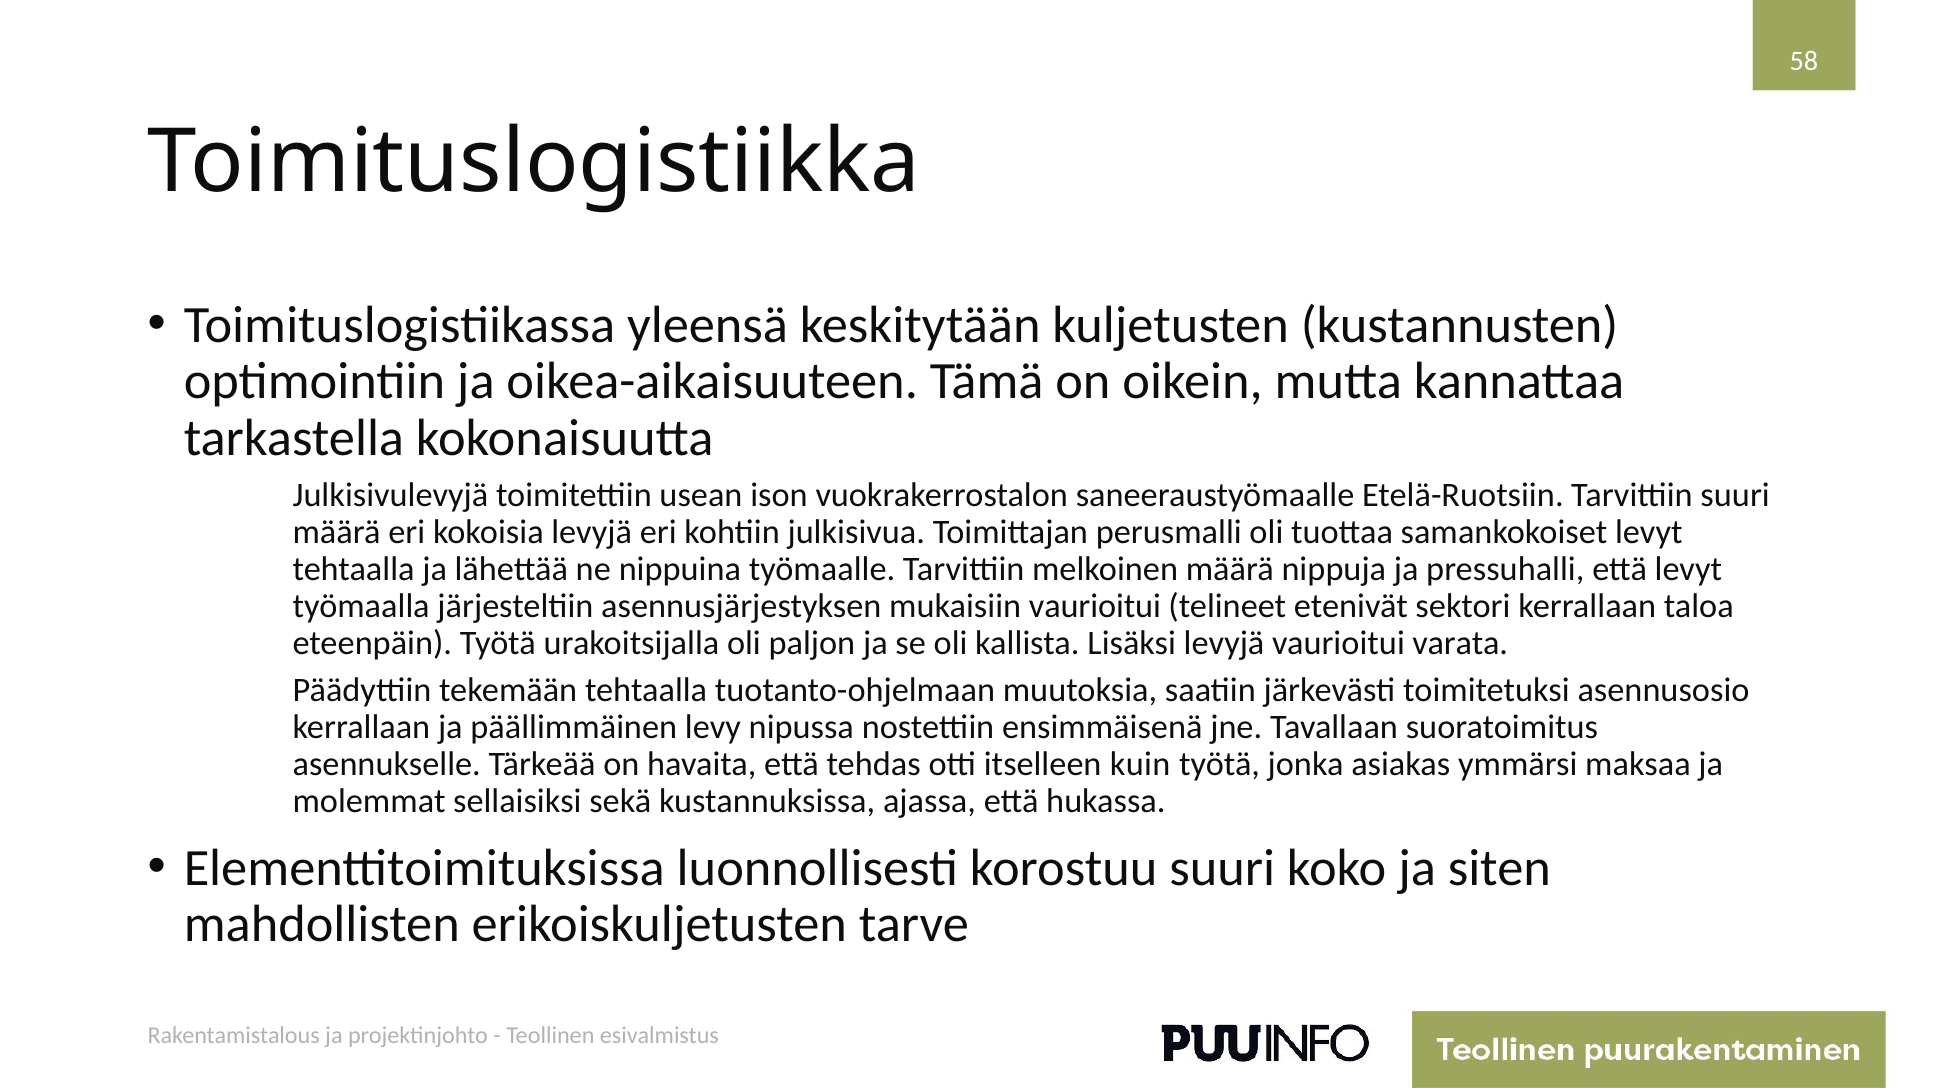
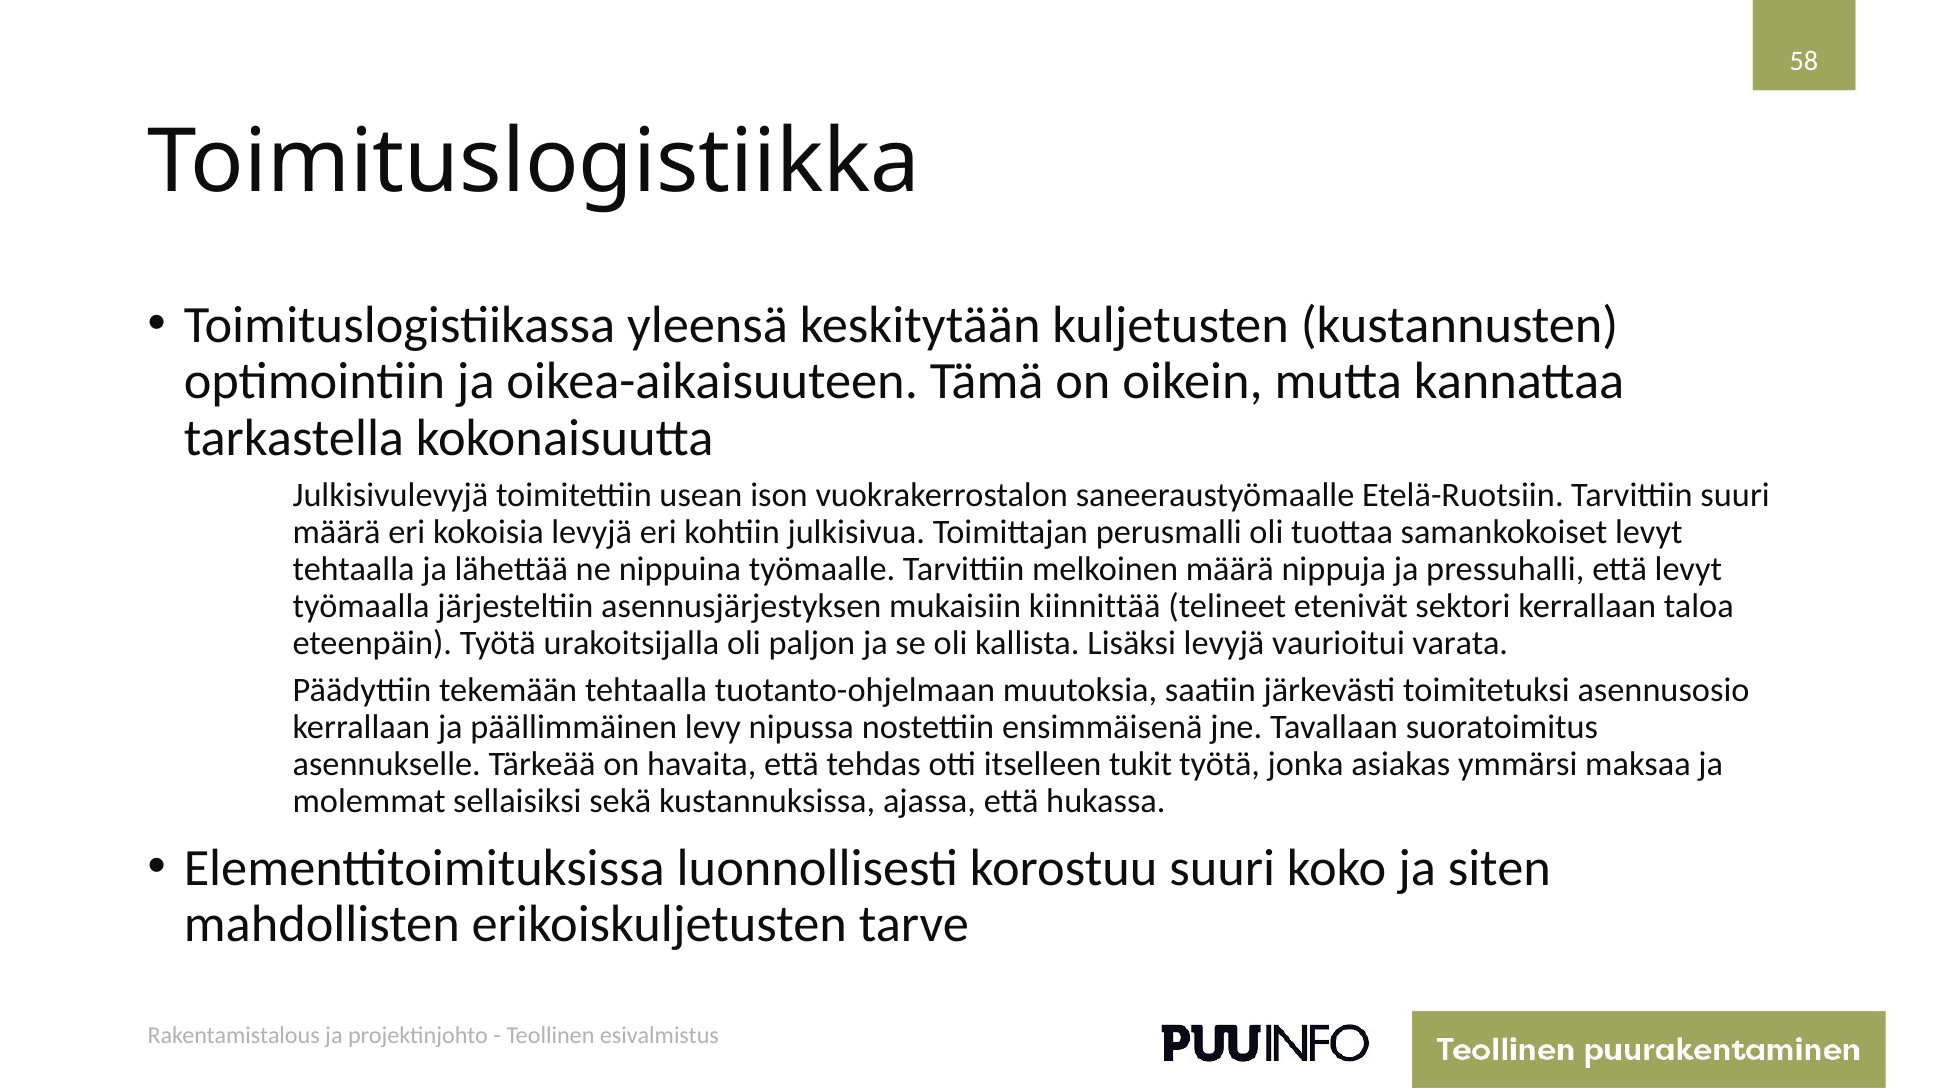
mukaisiin vaurioitui: vaurioitui -> kiinnittää (1095, 606)
kuin: kuin -> tukit (1141, 764)
